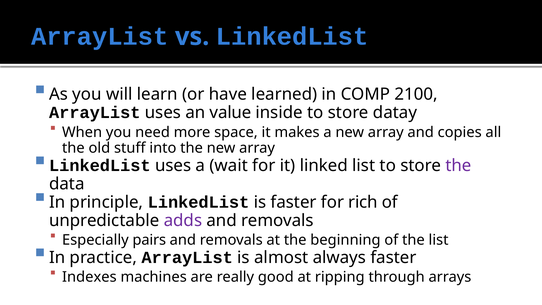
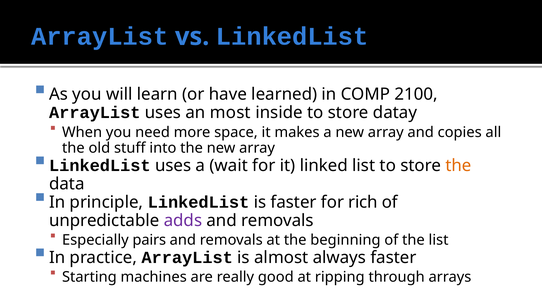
value: value -> most (230, 113)
the colour: purple -> orange (458, 165)
Indexes: Indexes -> Starting (89, 277)
